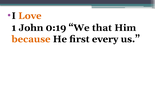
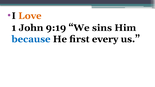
0:19: 0:19 -> 9:19 (56, 28)
that: that -> sins (102, 28)
because colour: orange -> blue (31, 39)
